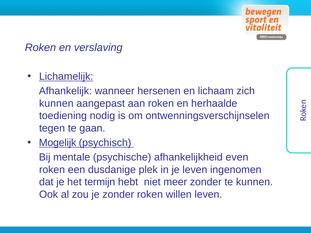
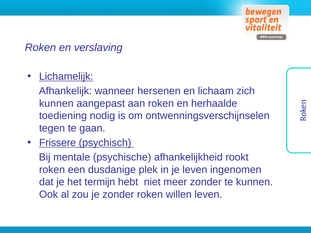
Mogelijk: Mogelijk -> Frissere (58, 143)
even: even -> rookt (237, 157)
